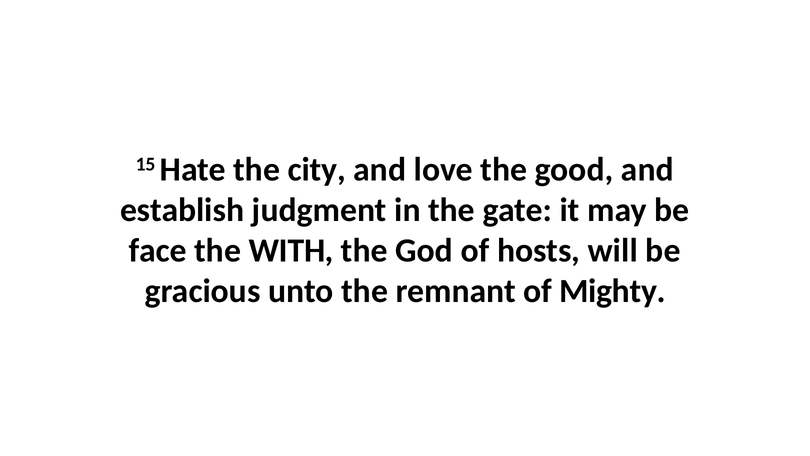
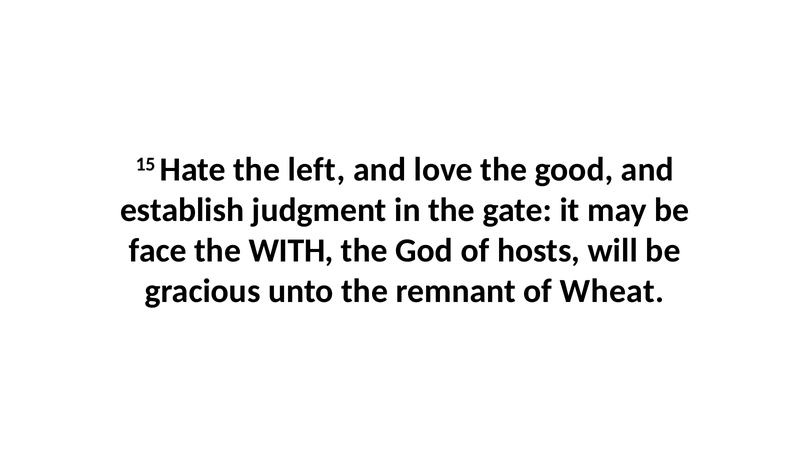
city: city -> left (316, 169)
Mighty: Mighty -> Wheat (612, 291)
